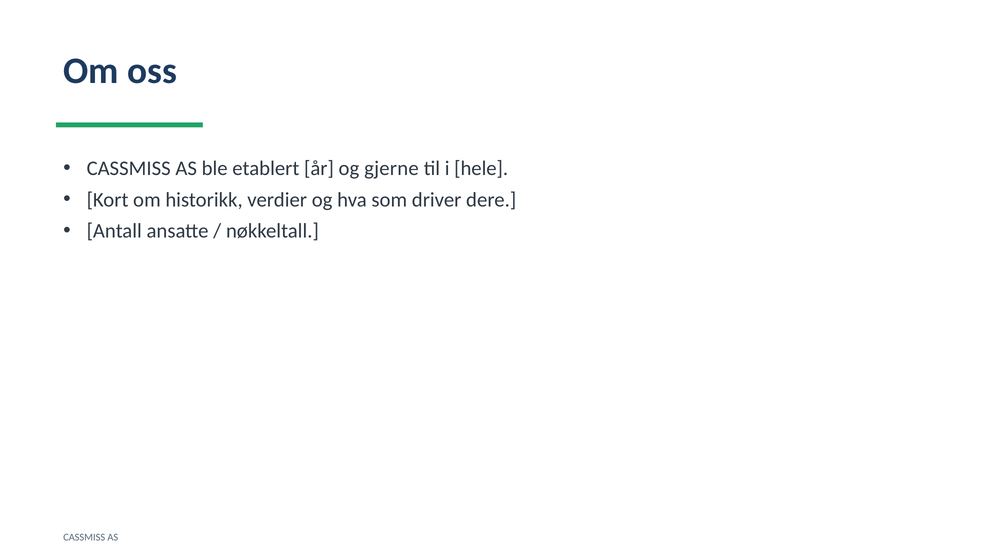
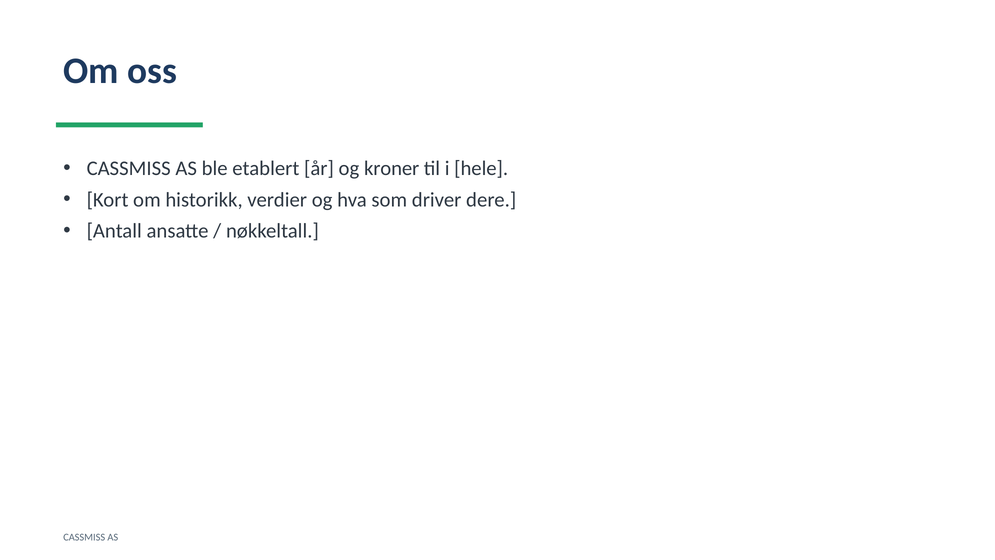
gjerne: gjerne -> kroner (392, 169)
